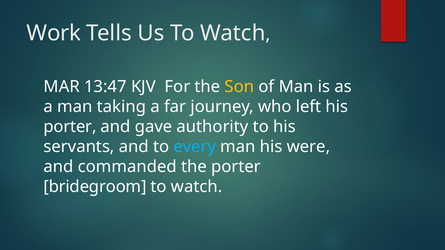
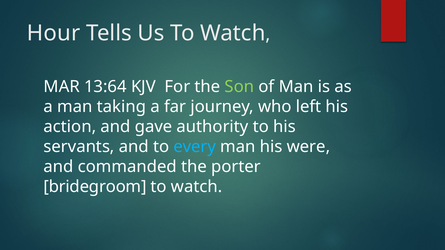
Work: Work -> Hour (54, 33)
13:47: 13:47 -> 13:64 (105, 87)
Son colour: yellow -> light green (239, 87)
porter: porter -> action (70, 127)
